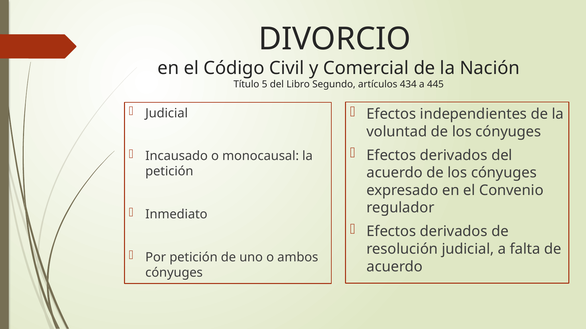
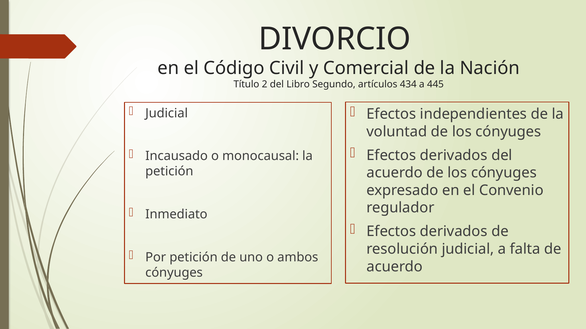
5: 5 -> 2 (265, 84)
